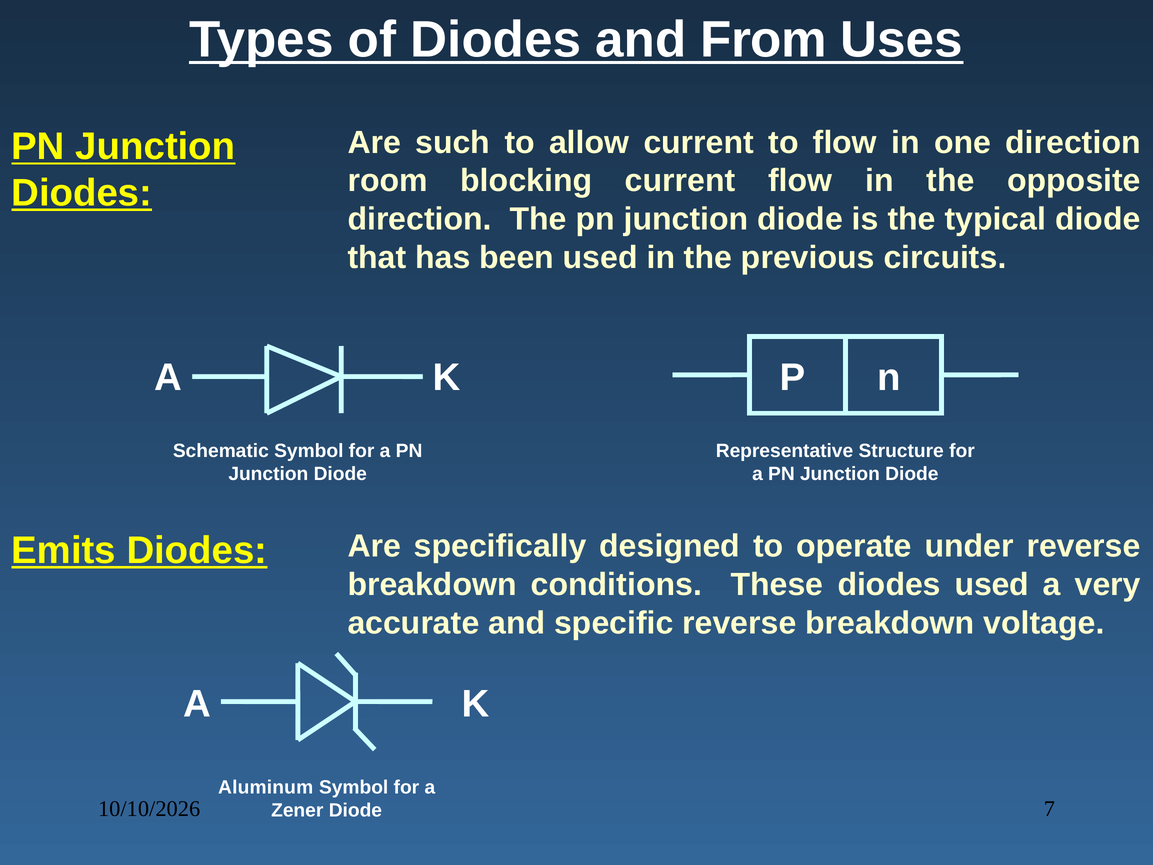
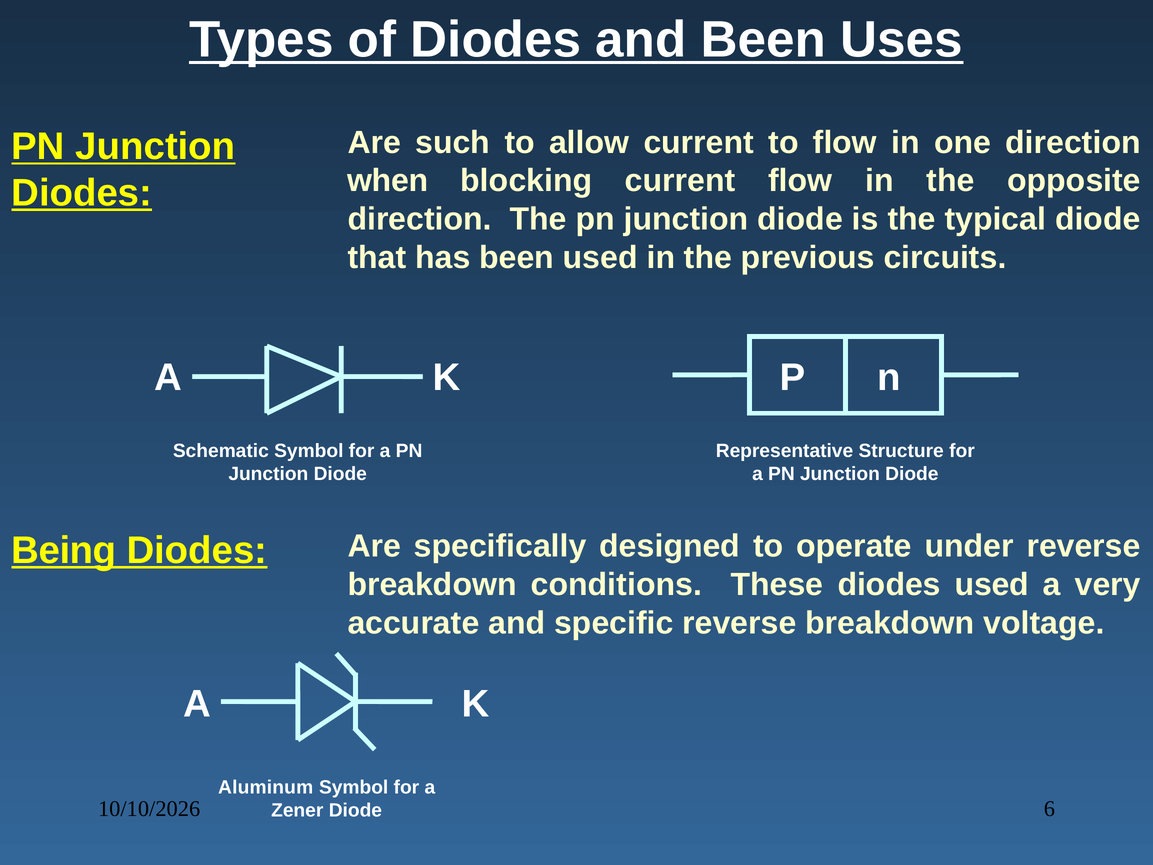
and From: From -> Been (763, 40)
room: room -> when (388, 181)
Emits: Emits -> Being (64, 550)
7: 7 -> 6 (1049, 809)
